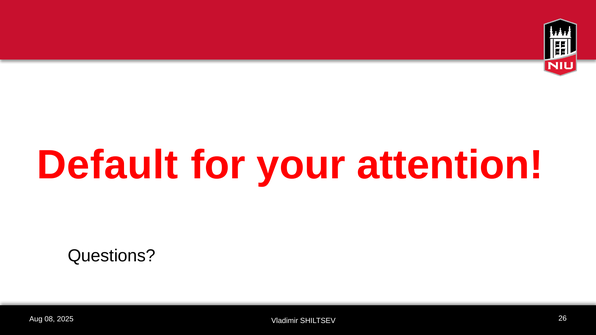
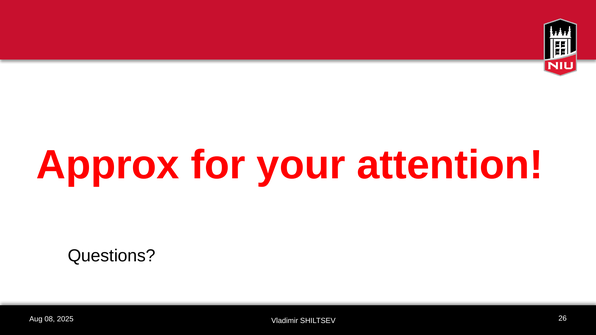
Default: Default -> Approx (108, 165)
